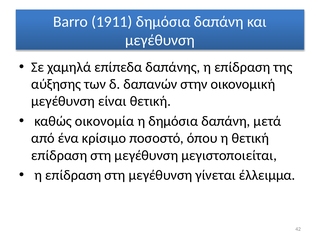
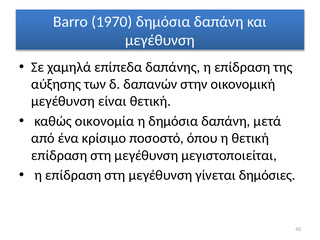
1911: 1911 -> 1970 (112, 22)
έλλειμμα: έλλειμμα -> δημόσιες (267, 175)
